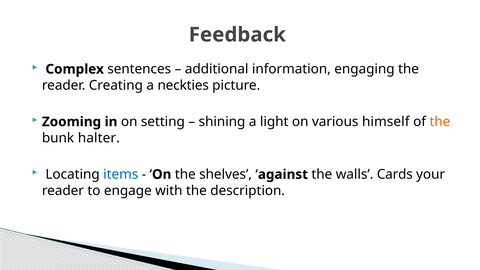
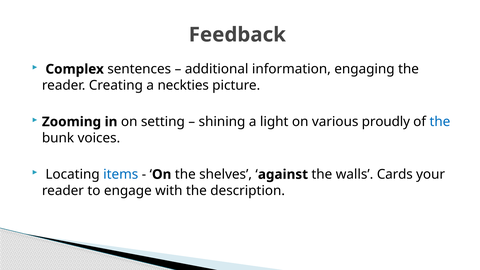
himself: himself -> proudly (386, 122)
the colour: orange -> blue (440, 122)
halter: halter -> voices (99, 138)
